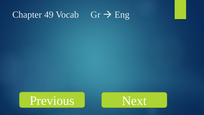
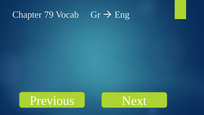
49: 49 -> 79 (49, 15)
